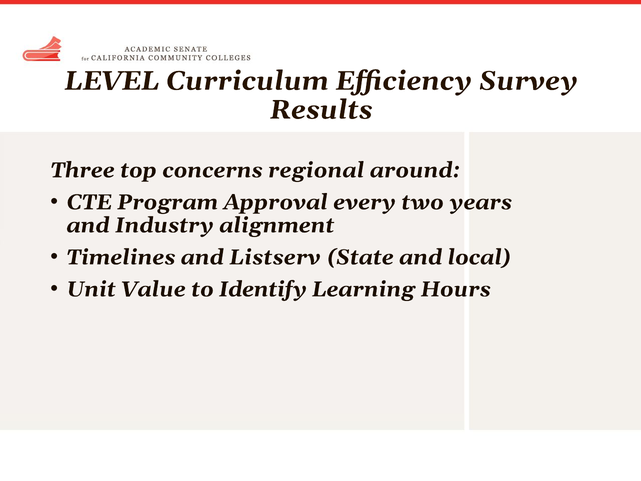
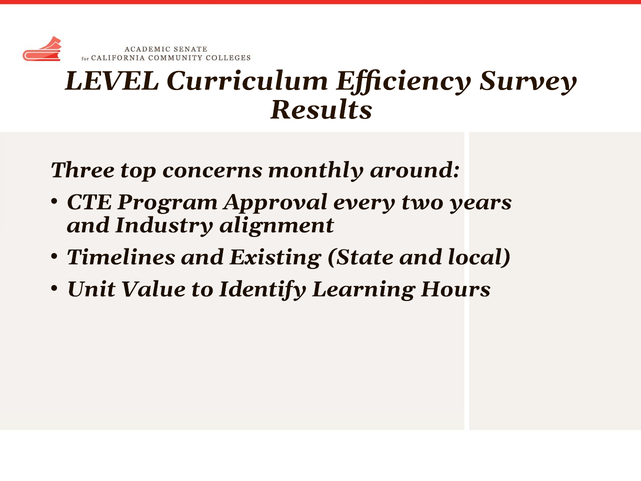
regional: regional -> monthly (316, 170)
Listserv: Listserv -> Existing (275, 257)
